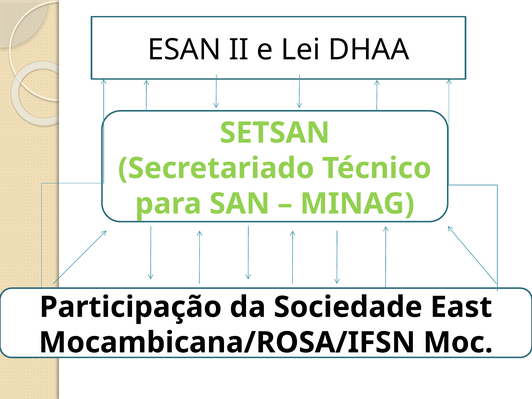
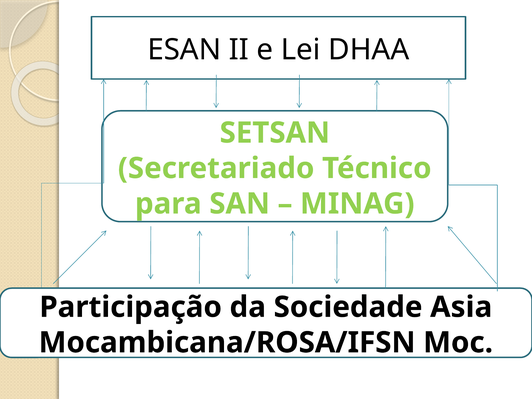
East: East -> Asia (461, 307)
